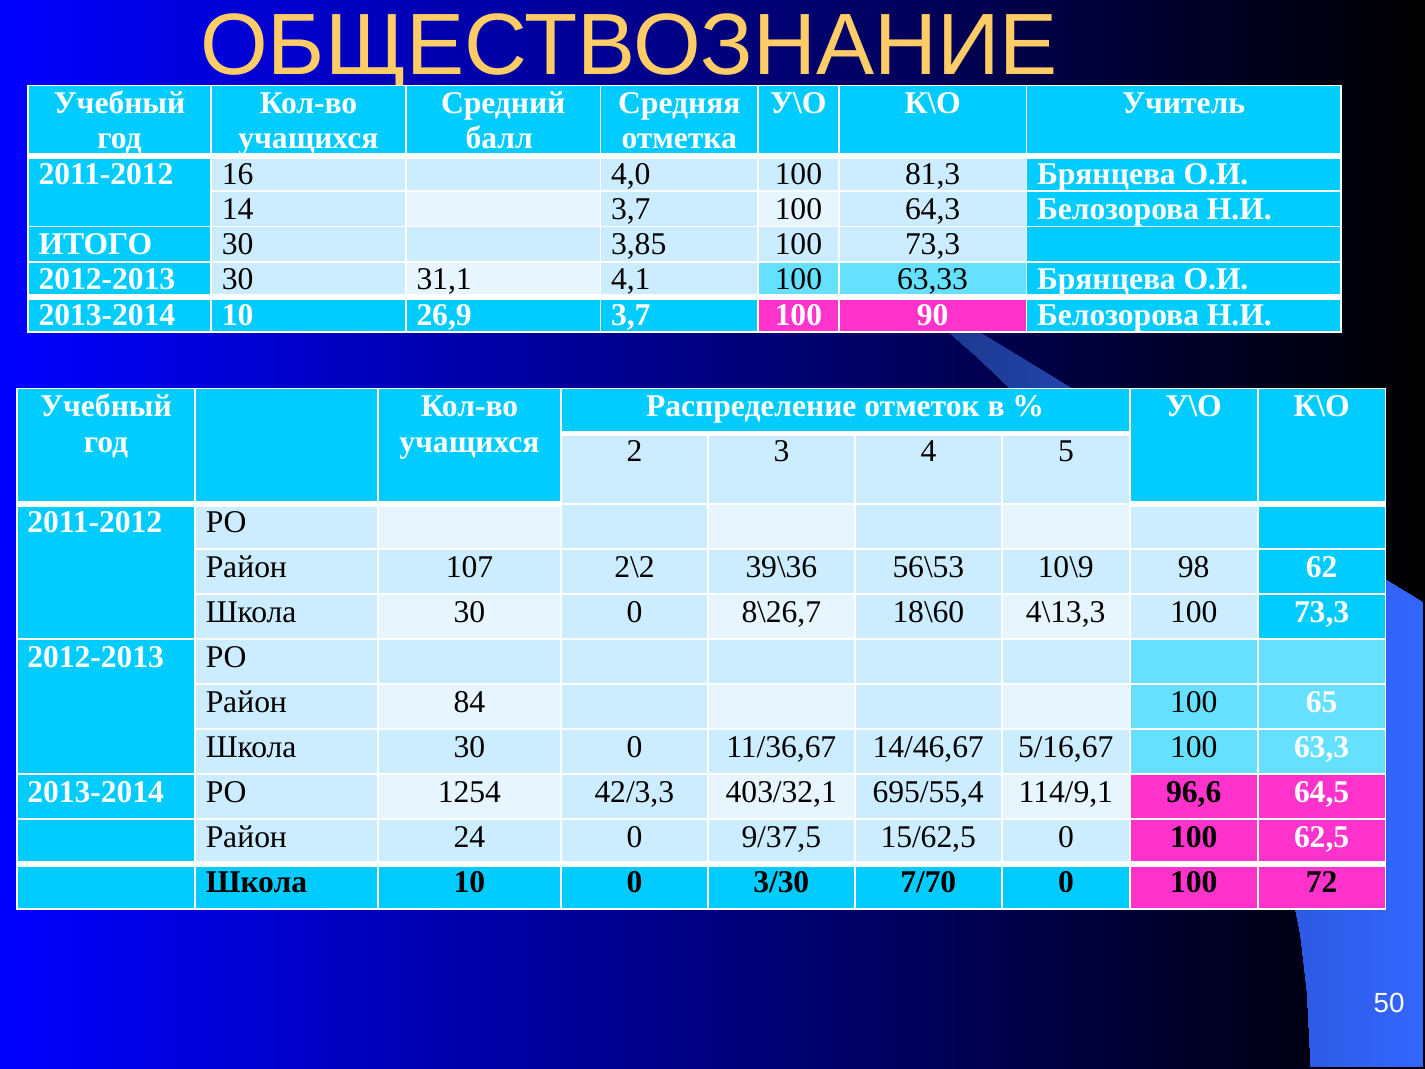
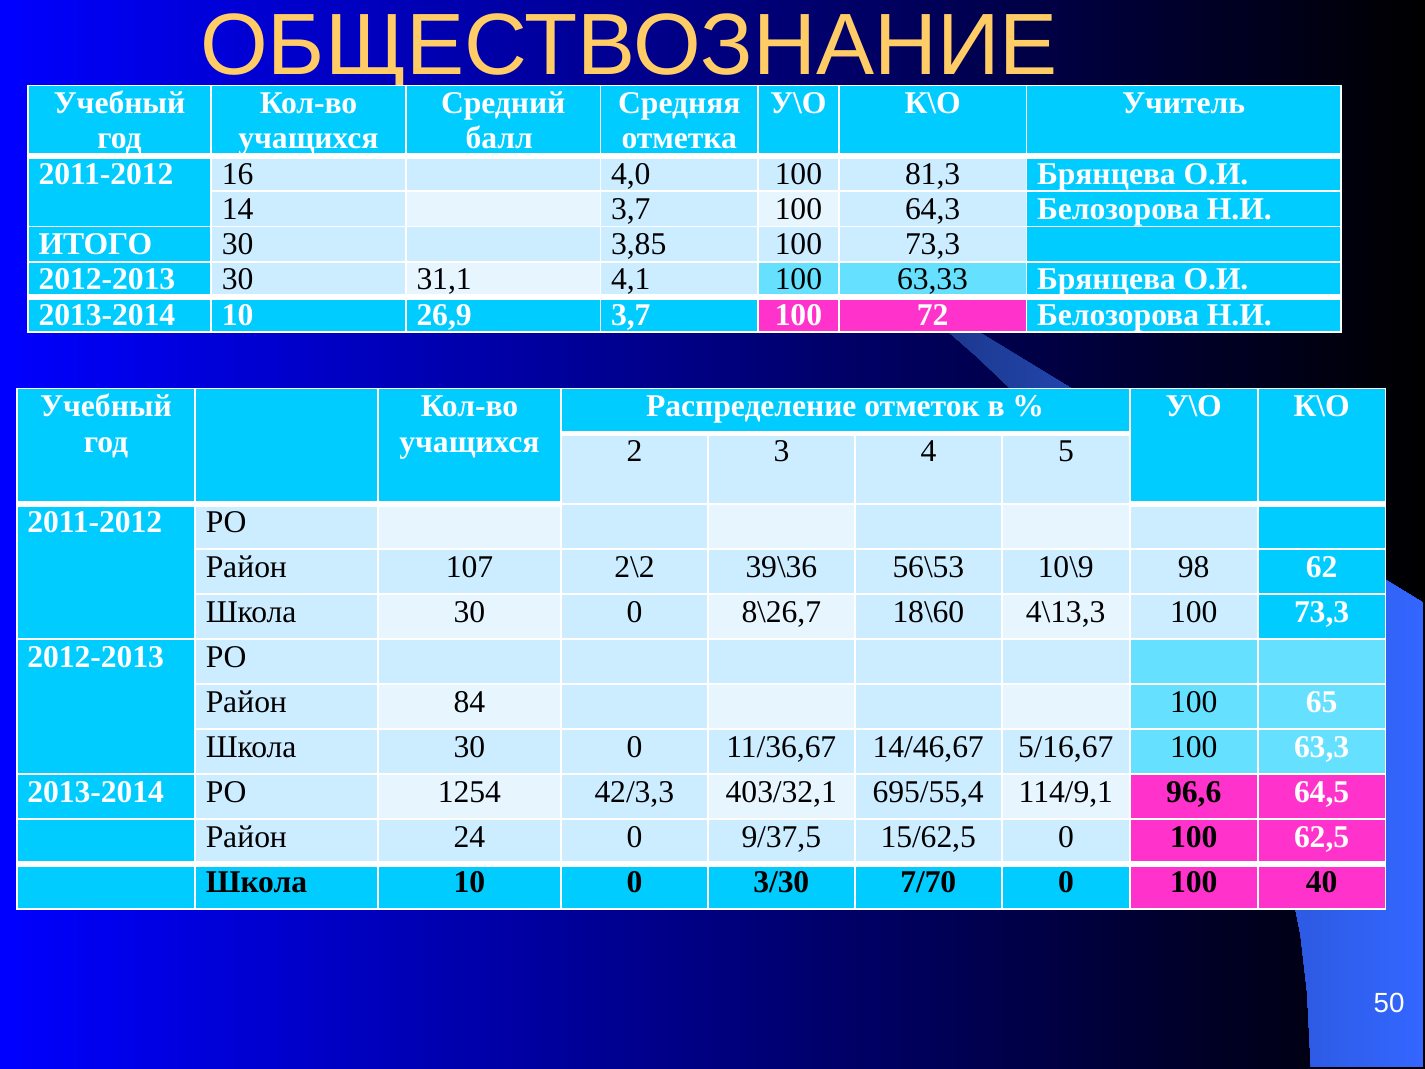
90: 90 -> 72 (933, 315)
72: 72 -> 40 (1322, 882)
